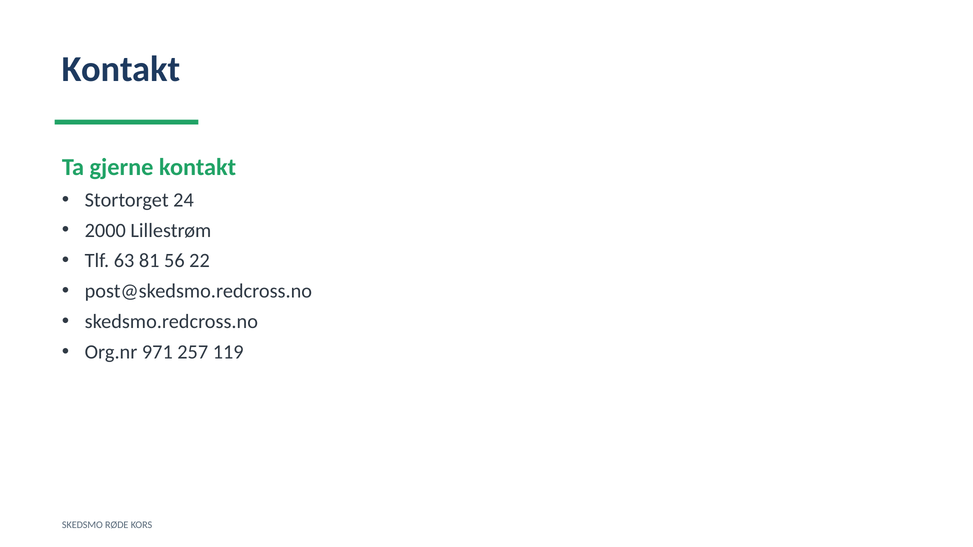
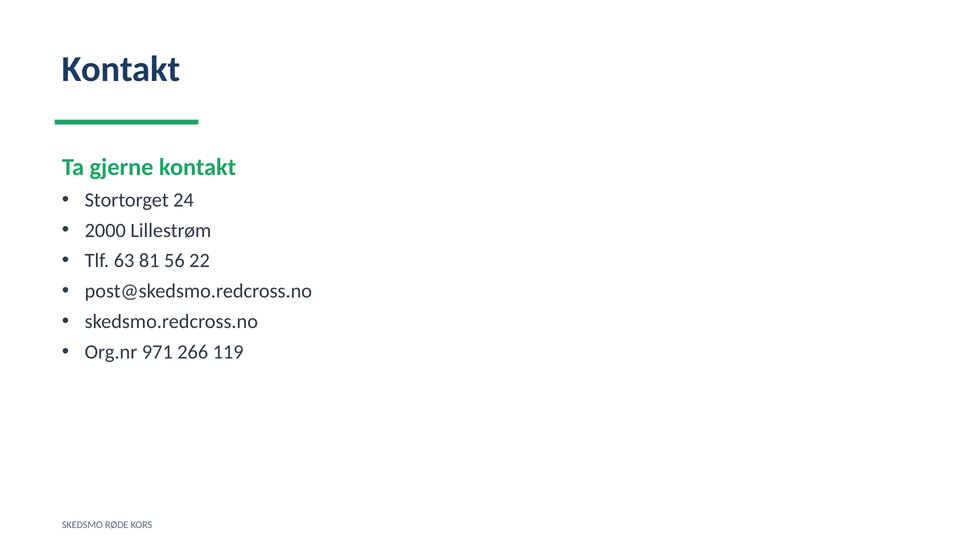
257: 257 -> 266 (193, 352)
